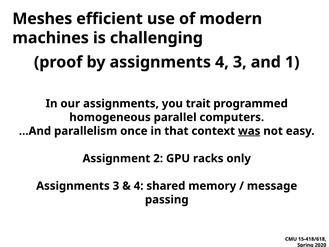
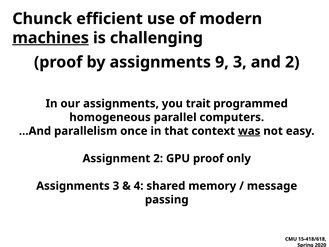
Meshes: Meshes -> Chunck (42, 19)
machines underline: none -> present (51, 38)
assignments 4: 4 -> 9 (222, 62)
and 1: 1 -> 2 (292, 62)
GPU racks: racks -> proof (208, 158)
